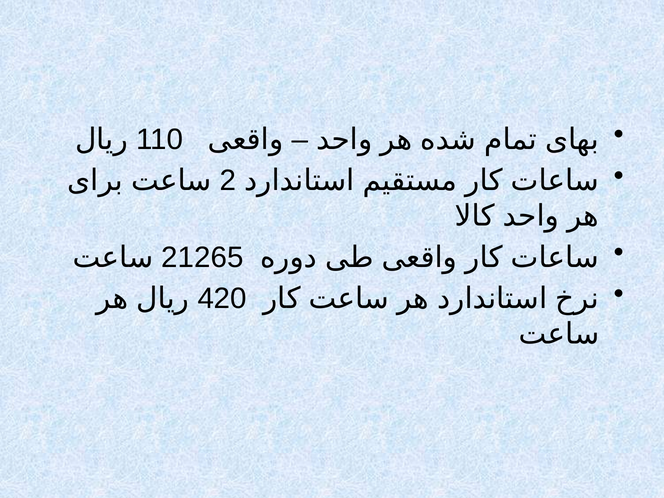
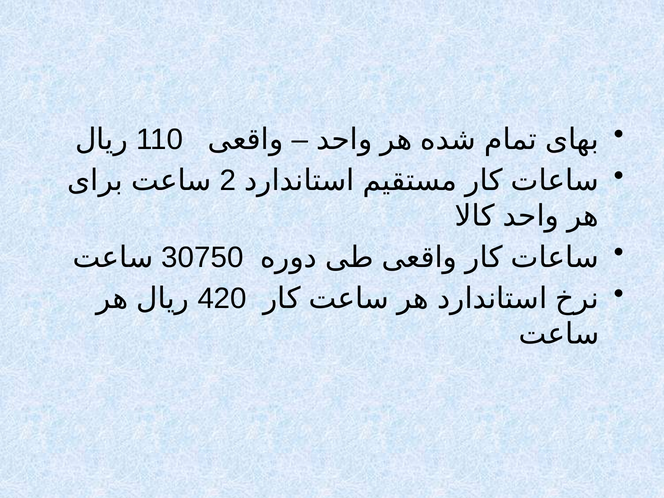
21265: 21265 -> 30750 (202, 257)
